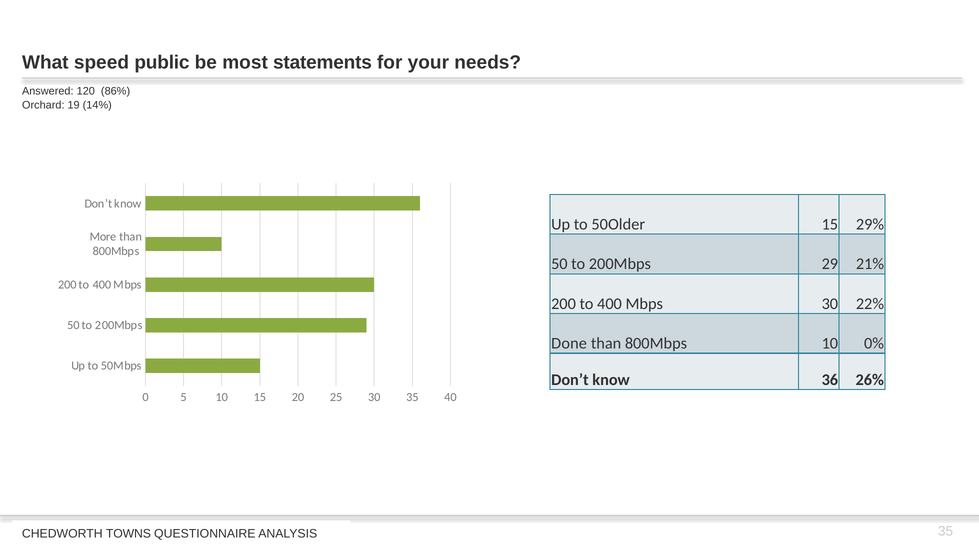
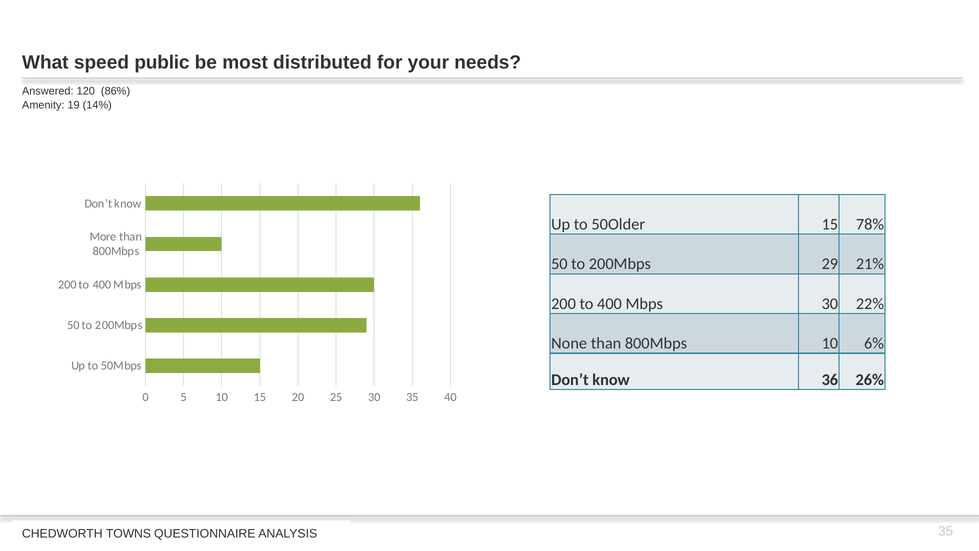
statements: statements -> distributed (322, 63)
Orchard: Orchard -> Amenity (43, 105)
29%: 29% -> 78% (870, 224)
Done: Done -> None (569, 343)
0%: 0% -> 6% (874, 343)
